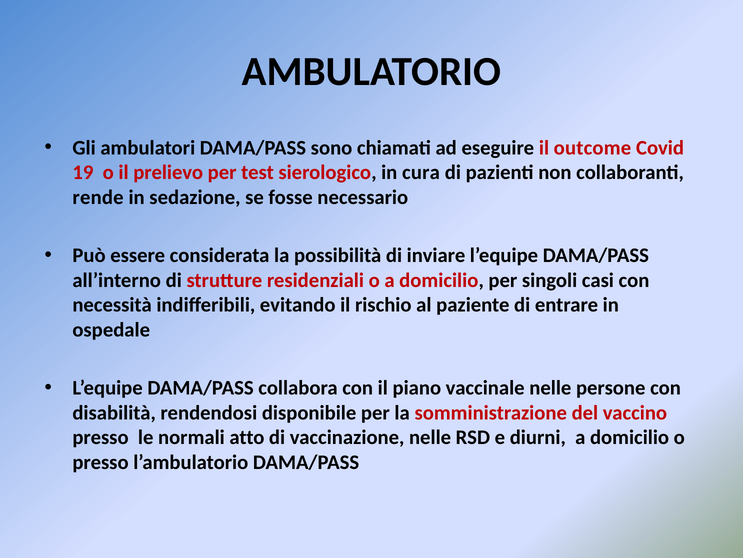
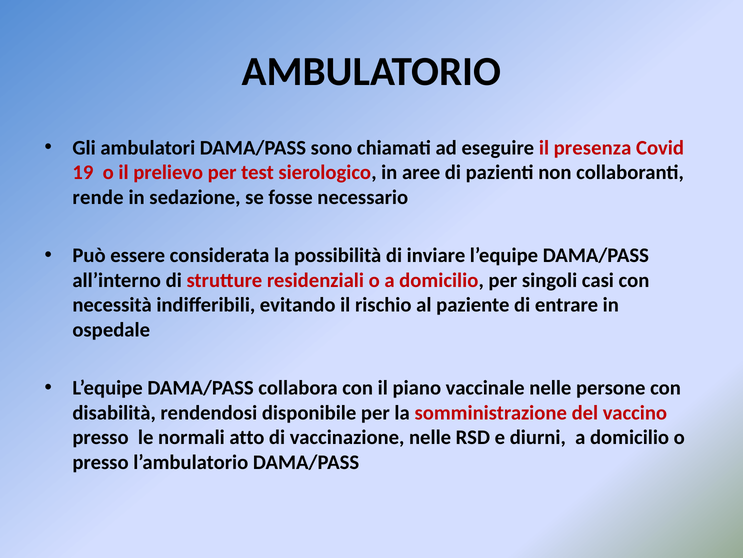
outcome: outcome -> presenza (592, 148)
cura: cura -> aree (421, 172)
